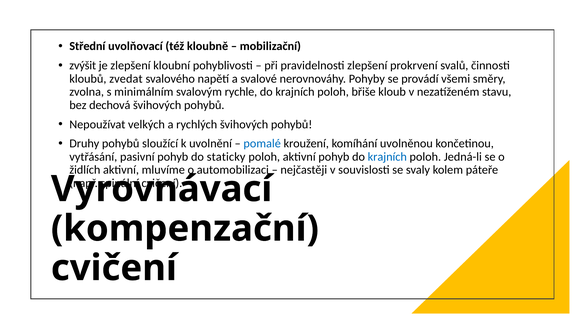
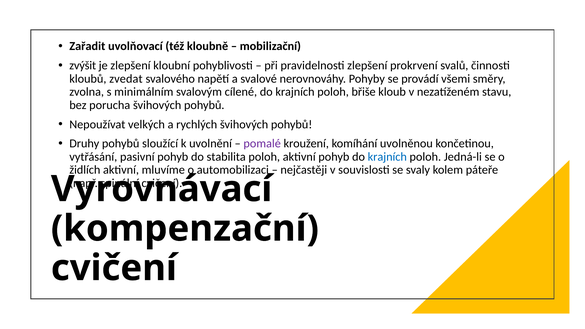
Střední: Střední -> Zařadit (87, 46)
rychle: rychle -> cílené (241, 92)
dechová: dechová -> porucha (110, 105)
pomalé colour: blue -> purple (262, 144)
staticky: staticky -> stabilita (226, 157)
